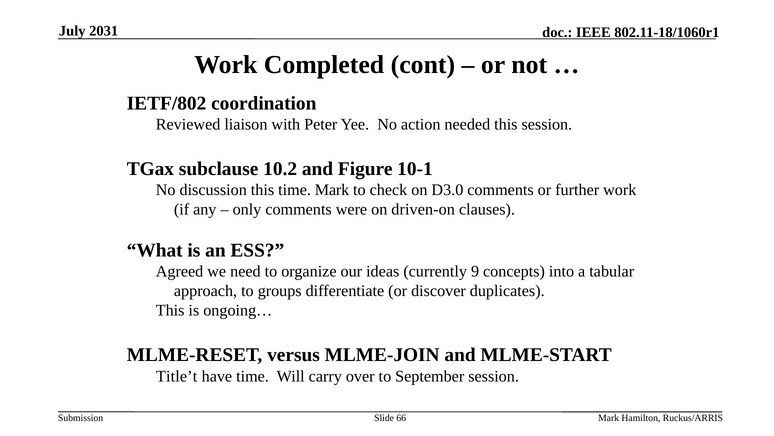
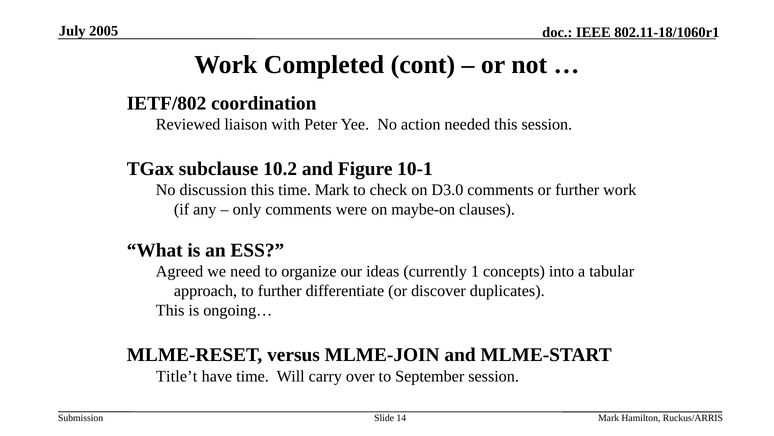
2031: 2031 -> 2005 (104, 31)
driven-on: driven-on -> maybe-on (423, 209)
9: 9 -> 1 (475, 271)
to groups: groups -> further (280, 290)
66: 66 -> 14 (401, 418)
